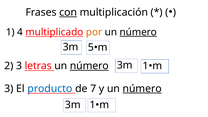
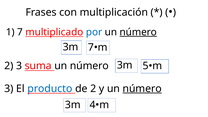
con underline: present -> none (68, 12)
4: 4 -> 7 (20, 32)
por colour: orange -> blue (94, 32)
5•m: 5•m -> 7•m (98, 47)
letras: letras -> suma (38, 66)
número underline: present -> none (89, 66)
1•m: 1•m -> 5•m (152, 66)
de 7: 7 -> 2 (93, 89)
1•m: 1•m -> 4•m (99, 105)
